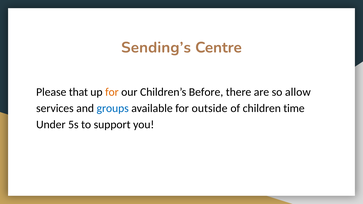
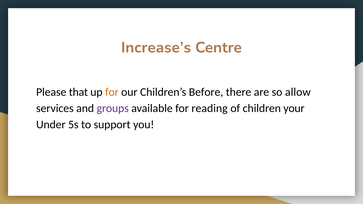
Sending’s: Sending’s -> Increase’s (156, 48)
groups colour: blue -> purple (113, 108)
outside: outside -> reading (210, 108)
time: time -> your (294, 108)
